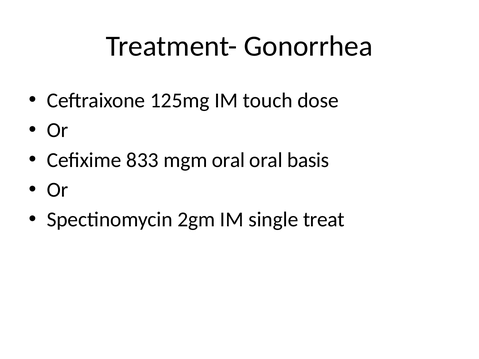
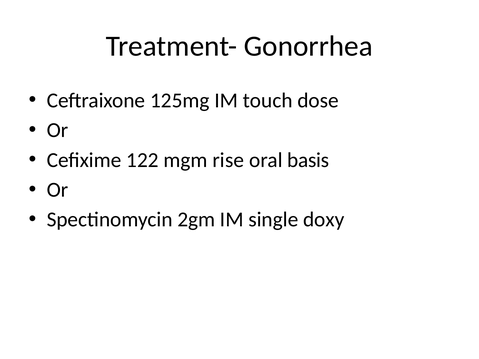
833: 833 -> 122 (142, 160)
mgm oral: oral -> rise (228, 160)
treat: treat -> doxy (324, 220)
